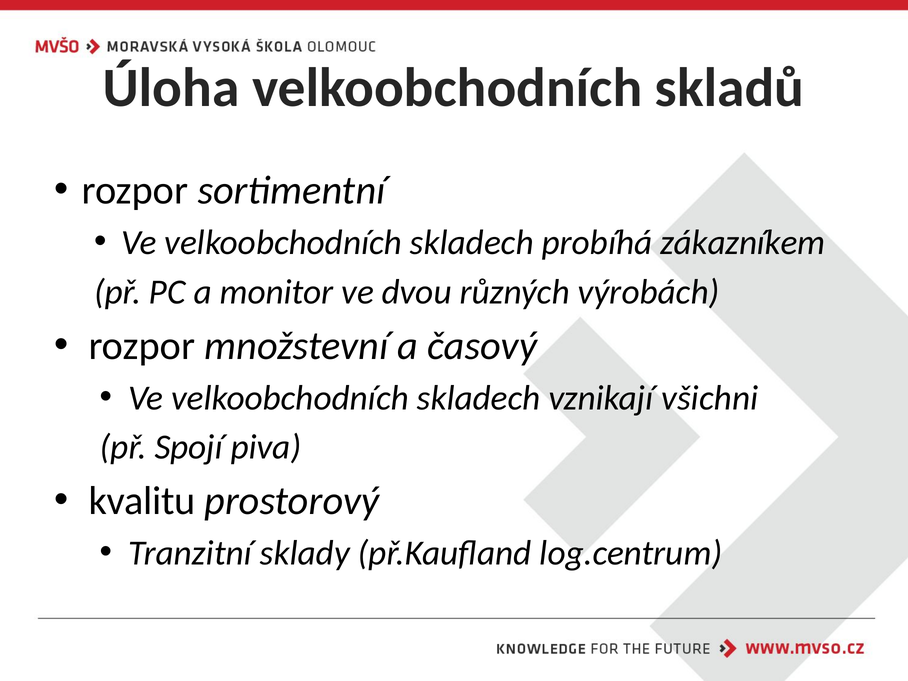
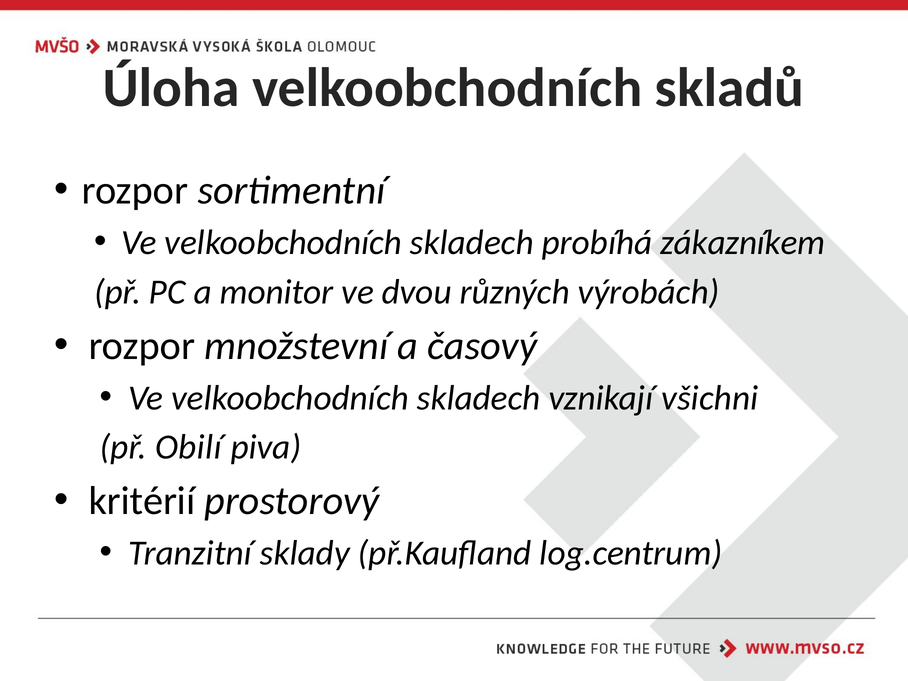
Spojí: Spojí -> Obilí (188, 447)
kvalitu: kvalitu -> kritérií (142, 501)
